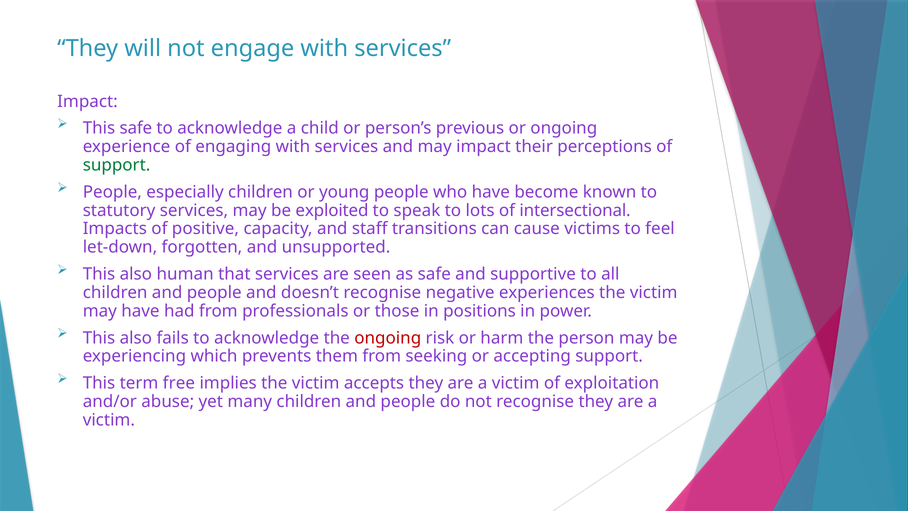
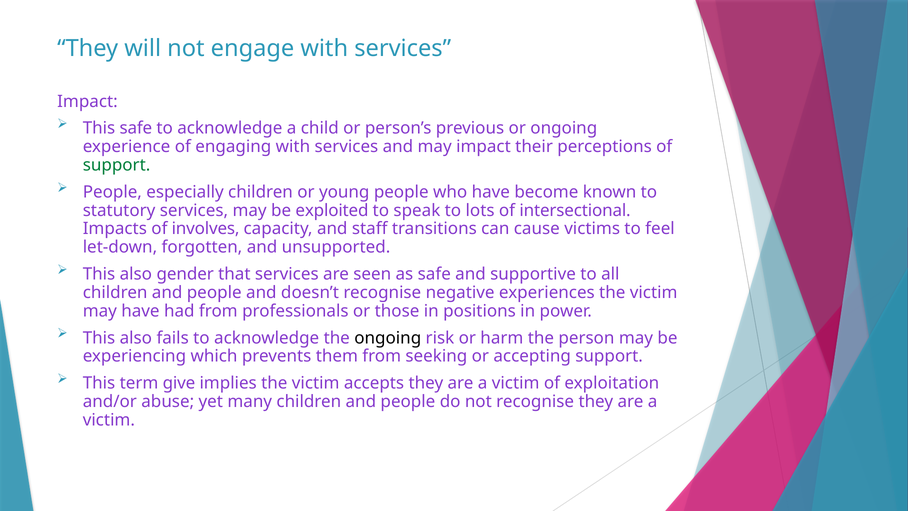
positive: positive -> involves (206, 229)
human: human -> gender (185, 274)
ongoing colour: red -> black (388, 338)
free: free -> give (179, 383)
